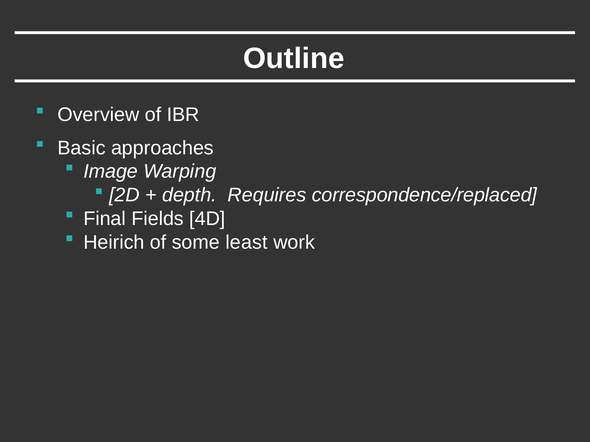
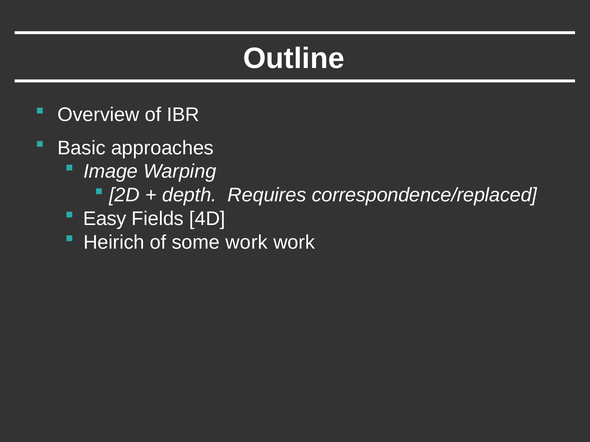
Final: Final -> Easy (105, 219)
some least: least -> work (247, 242)
